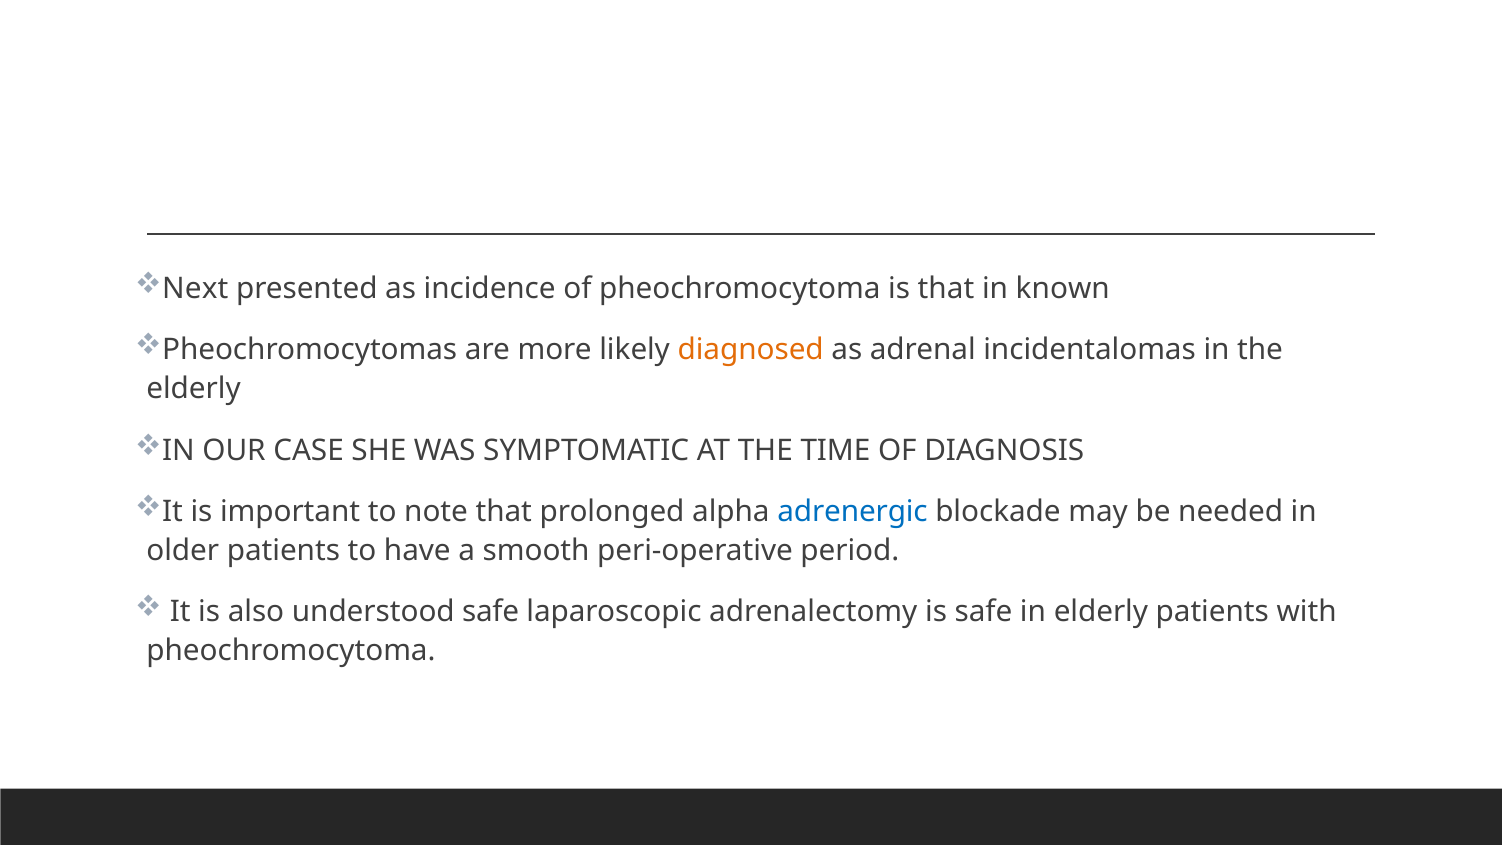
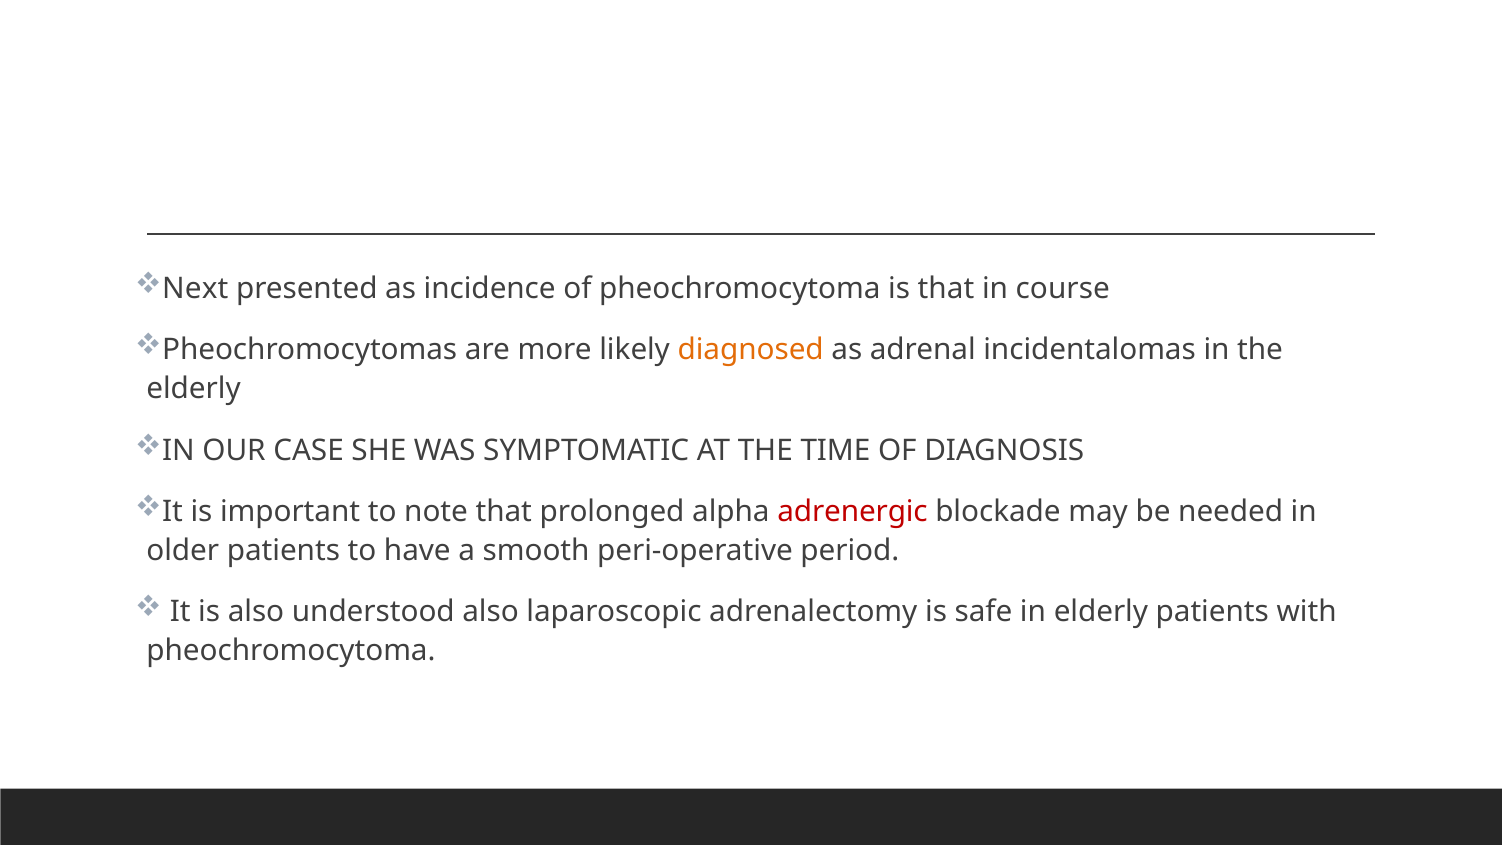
known: known -> course (1063, 289)
adrenergic colour: blue -> red (853, 511)
understood safe: safe -> also (491, 612)
